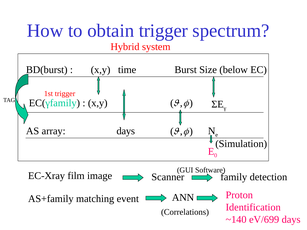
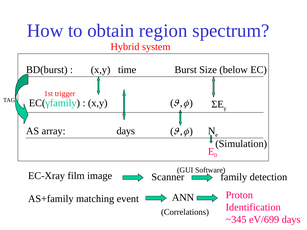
obtain trigger: trigger -> region (163, 31)
~140: ~140 -> ~345 (236, 220)
